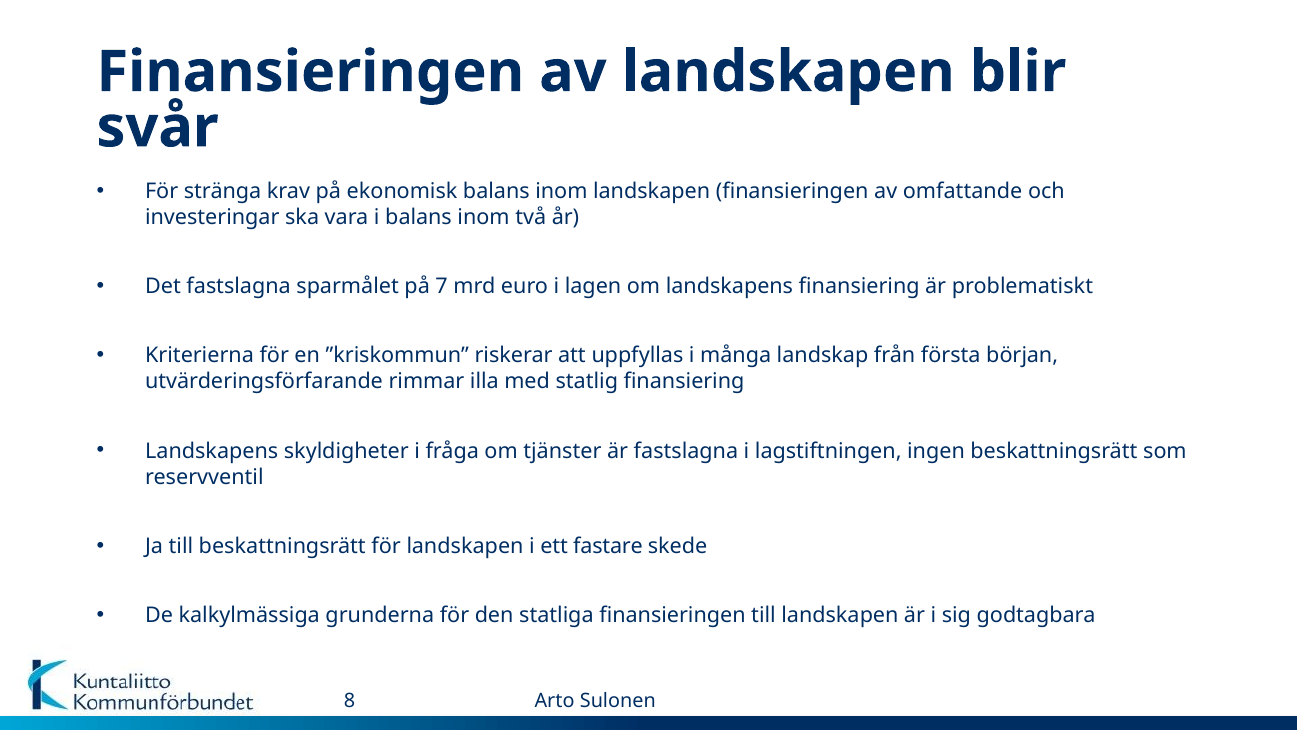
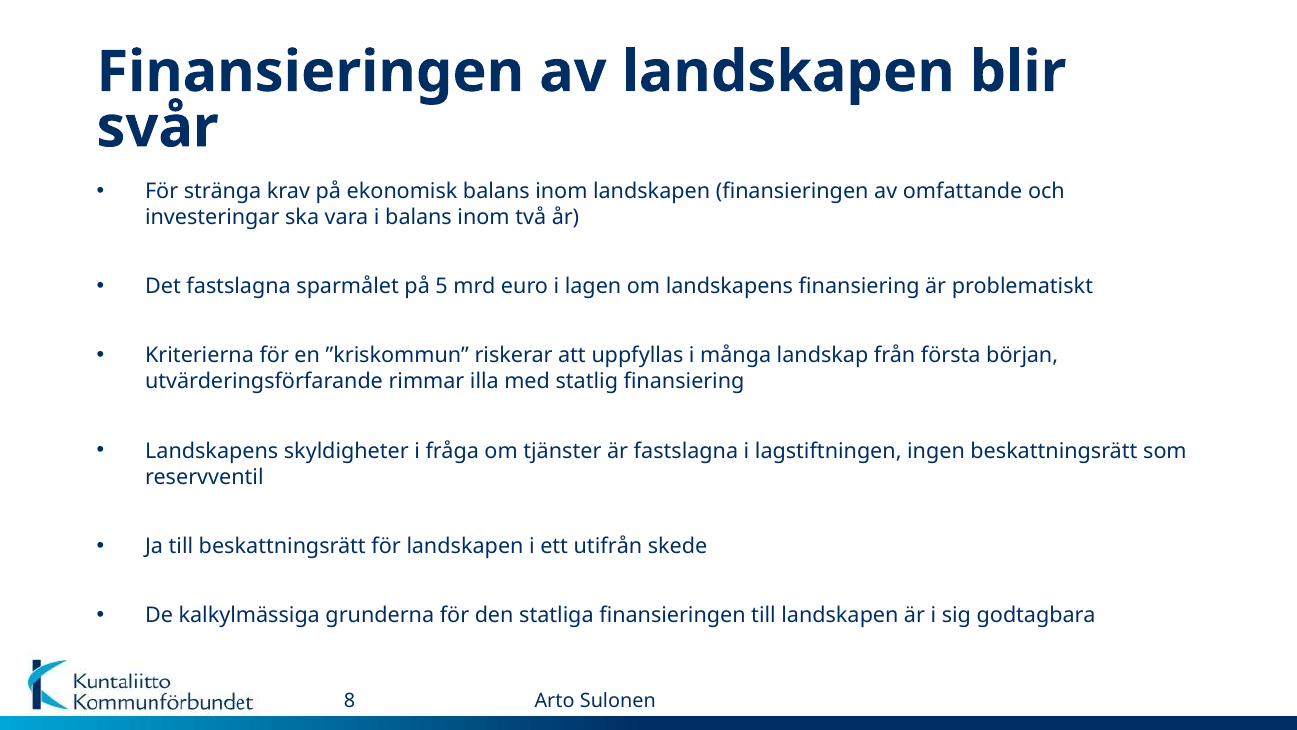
7: 7 -> 5 (442, 286)
fastare: fastare -> utifrån (608, 546)
